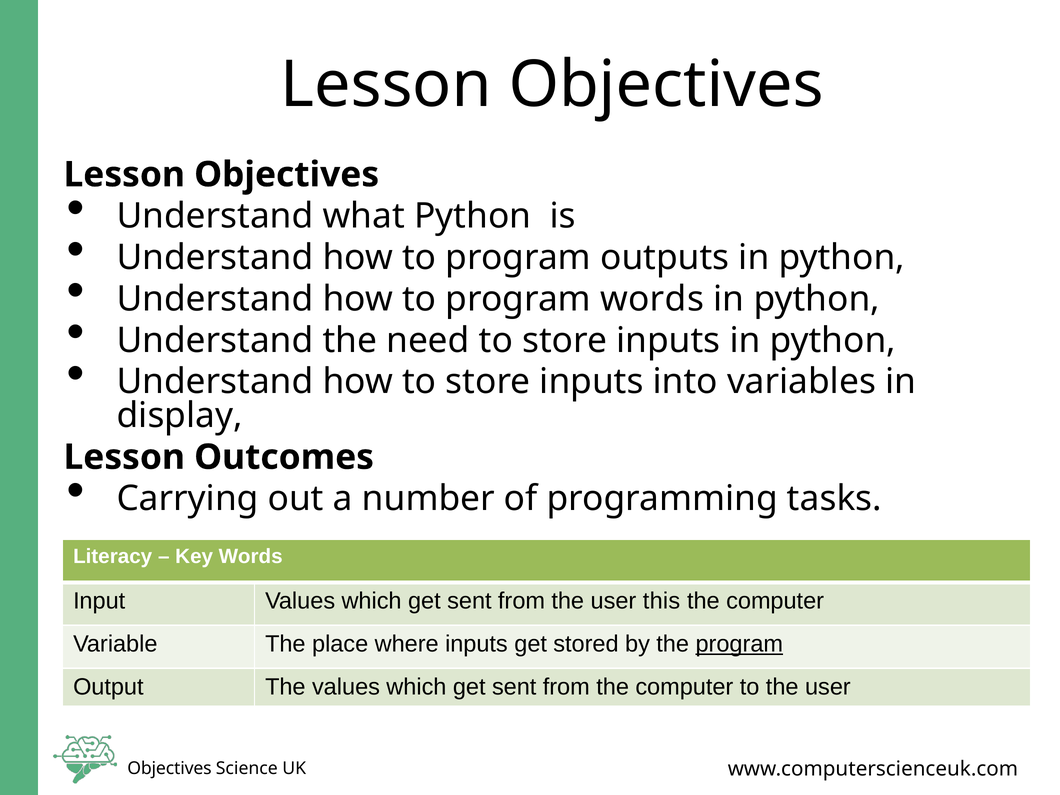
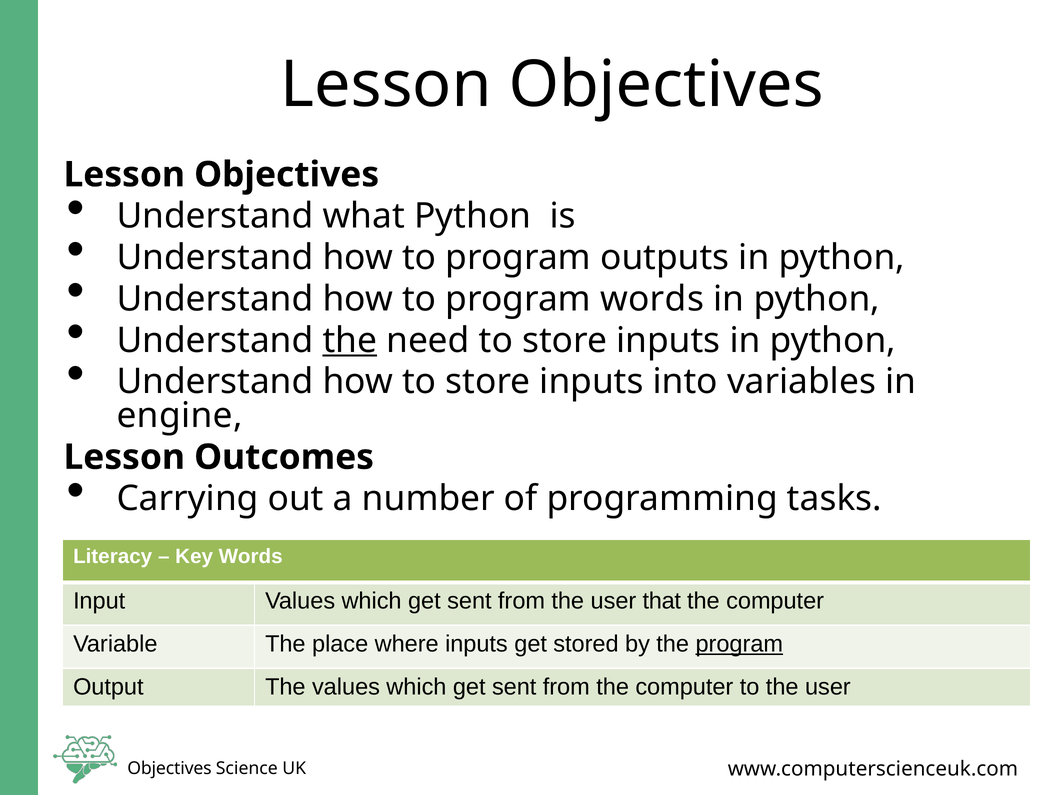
the underline: none -> present (350, 340)
display: display -> engine (180, 416)
this: this -> that (662, 601)
